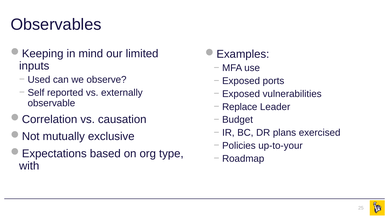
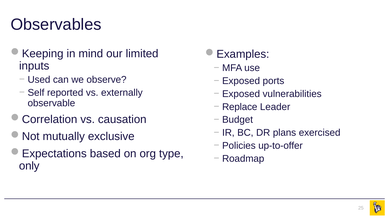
up-to-your: up-to-your -> up-to-offer (281, 146)
with: with -> only (29, 166)
